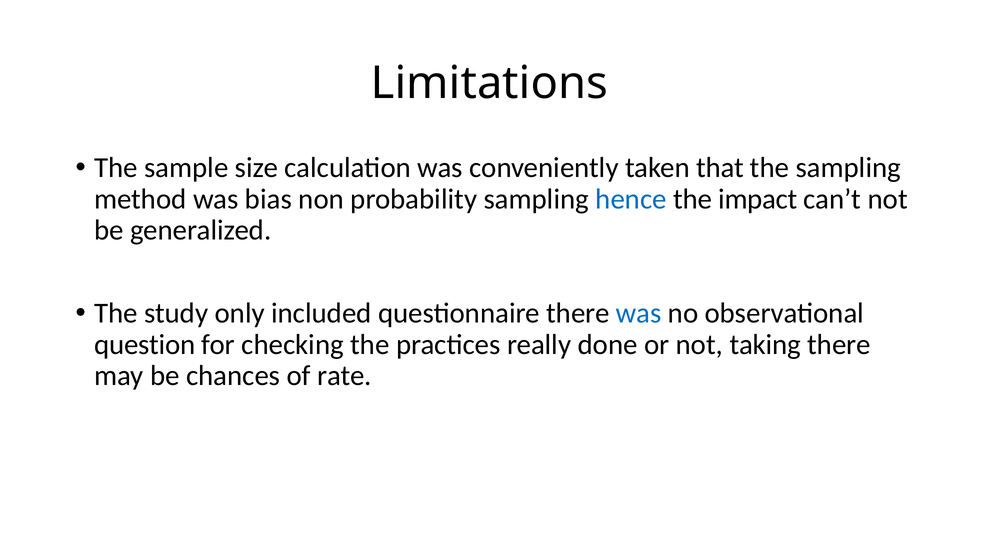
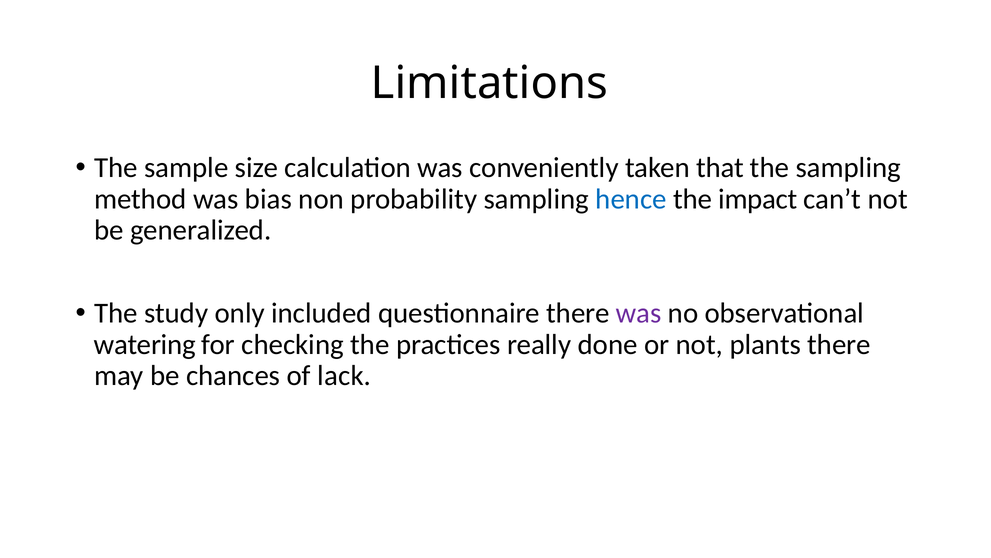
was colour: blue -> purple (639, 313)
question: question -> watering (145, 344)
taking: taking -> plants (765, 344)
rate: rate -> lack (344, 376)
